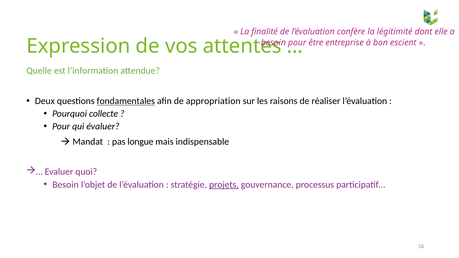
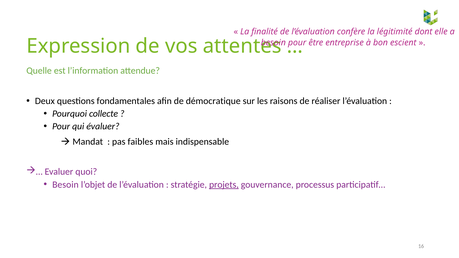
fondamentales underline: present -> none (126, 101)
appropriation: appropriation -> démocratique (213, 101)
longue: longue -> faibles (140, 142)
